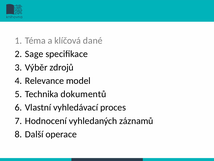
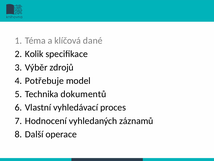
Sage: Sage -> Kolik (34, 54)
Relevance: Relevance -> Potřebuje (44, 80)
